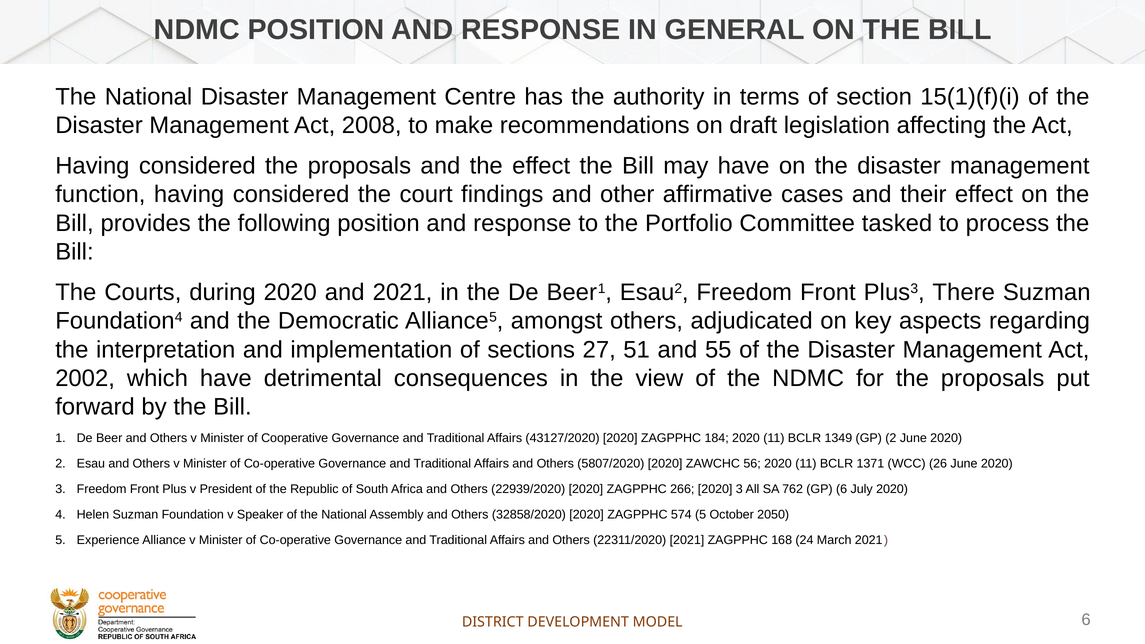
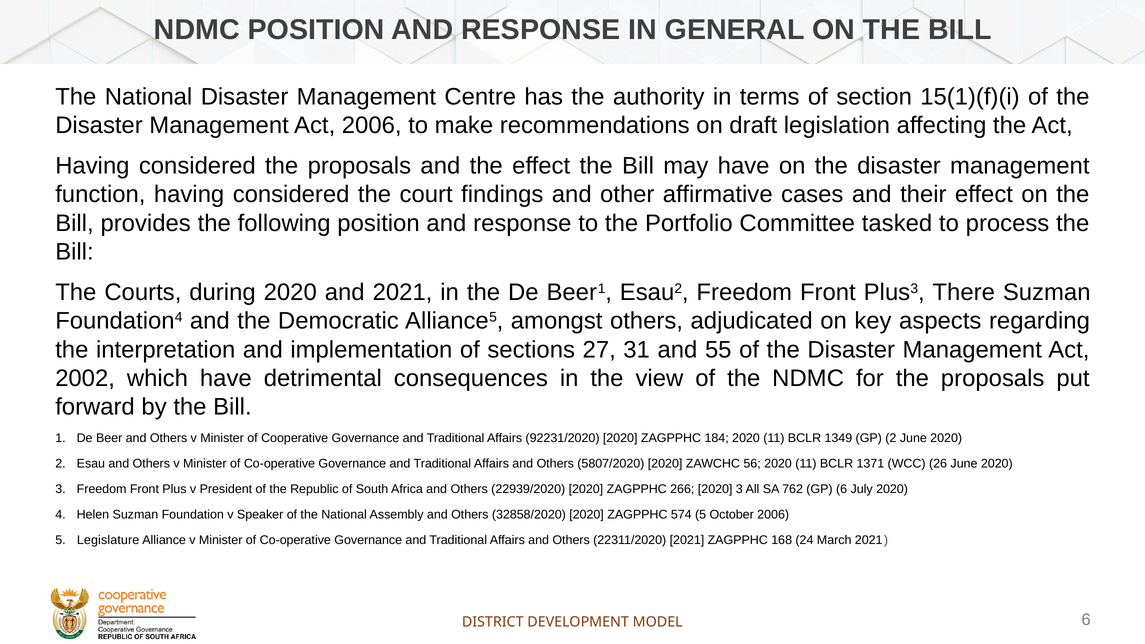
Act 2008: 2008 -> 2006 (372, 125)
51: 51 -> 31 (637, 350)
43127/2020: 43127/2020 -> 92231/2020 (563, 438)
October 2050: 2050 -> 2006 (773, 515)
Experience: Experience -> Legislature (108, 540)
